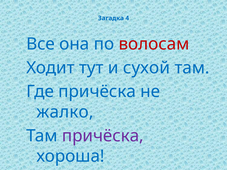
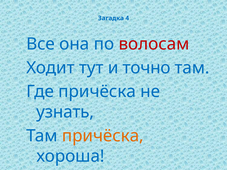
сухой: сухой -> точно (147, 68)
жалко: жалко -> узнать (65, 112)
причёска colour: purple -> orange (103, 136)
